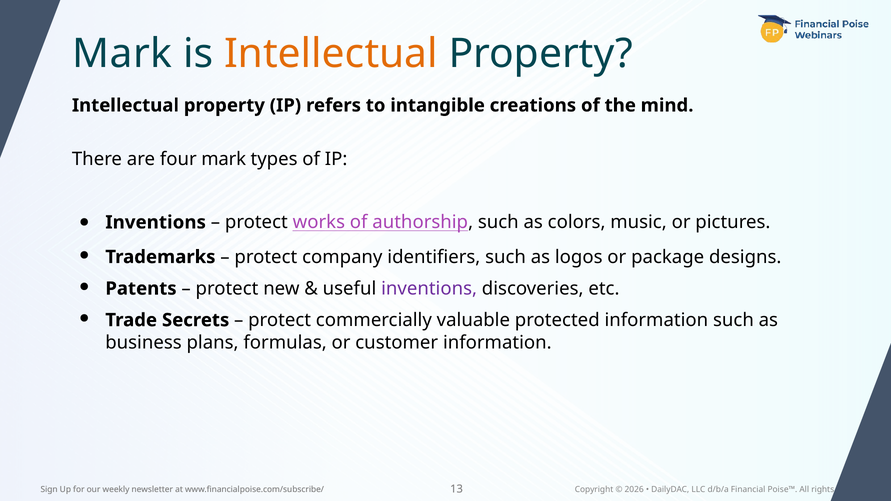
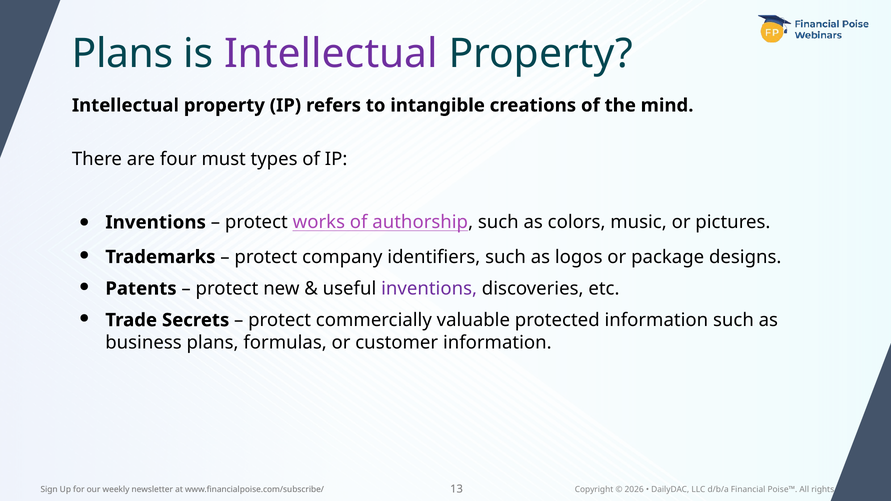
Mark: Mark -> Plans (123, 54)
Intellectual colour: orange -> purple (331, 54)
four mark: mark -> must (224, 159)
